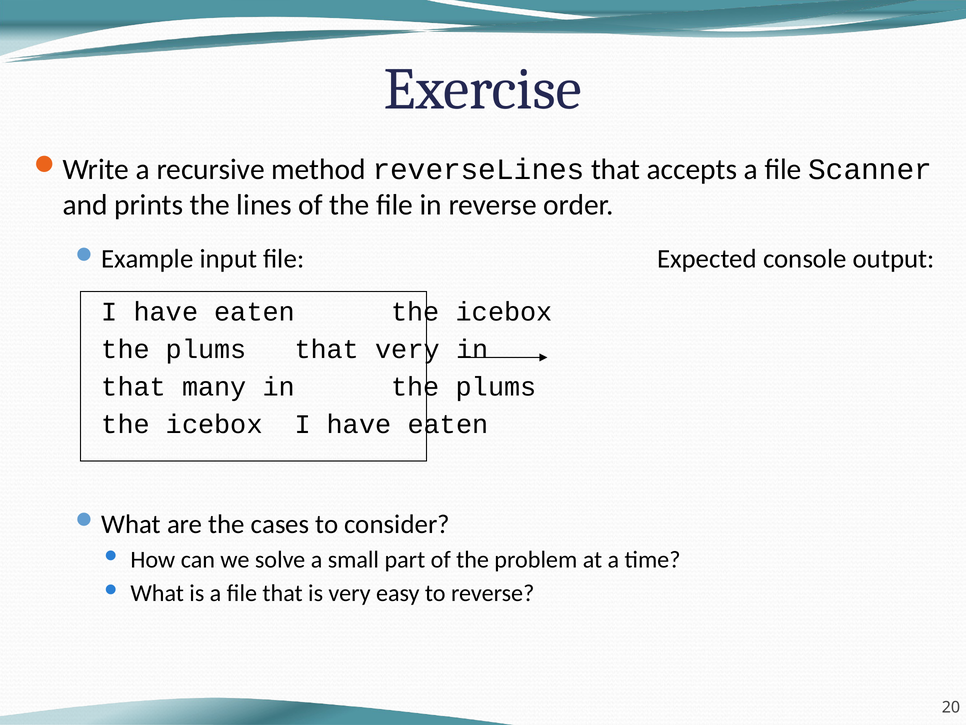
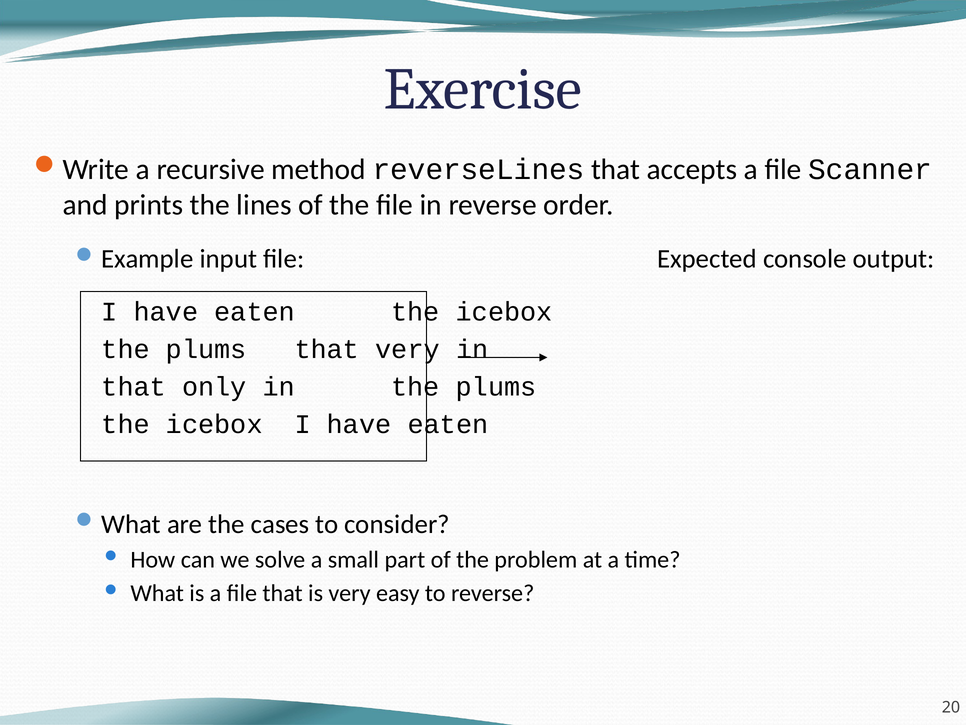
many: many -> only (214, 387)
